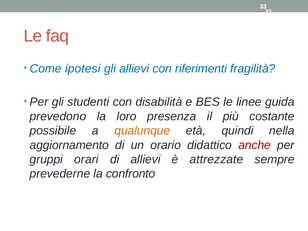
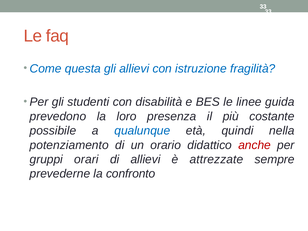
ipotesi: ipotesi -> questa (83, 69)
riferimenti: riferimenti -> istruzione (201, 69)
qualunque colour: orange -> blue (142, 131)
aggiornamento: aggiornamento -> potenziamento (69, 145)
